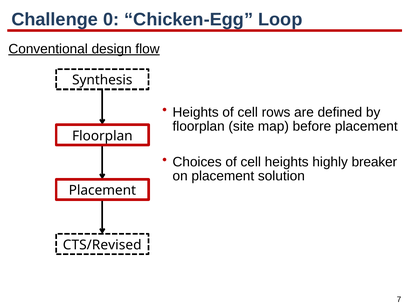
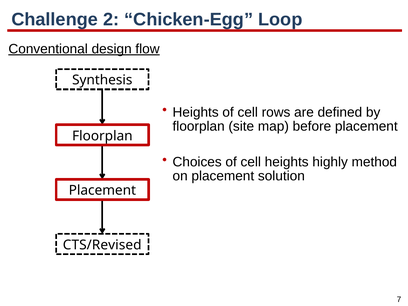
0: 0 -> 2 (111, 20)
breaker: breaker -> method (374, 162)
